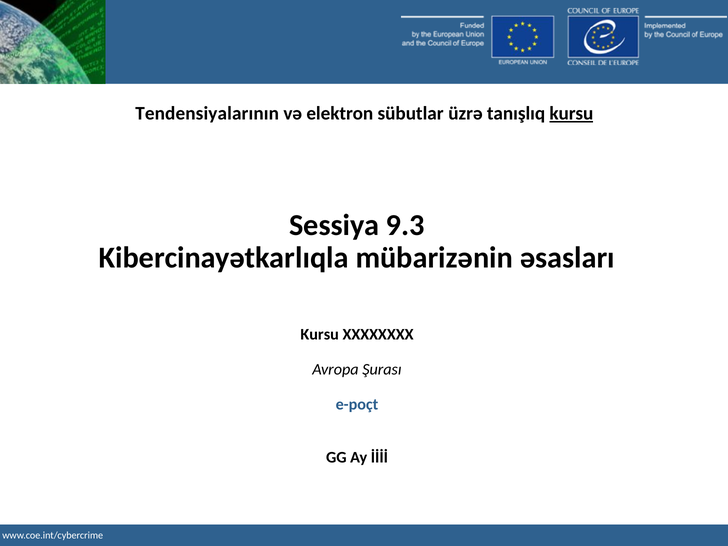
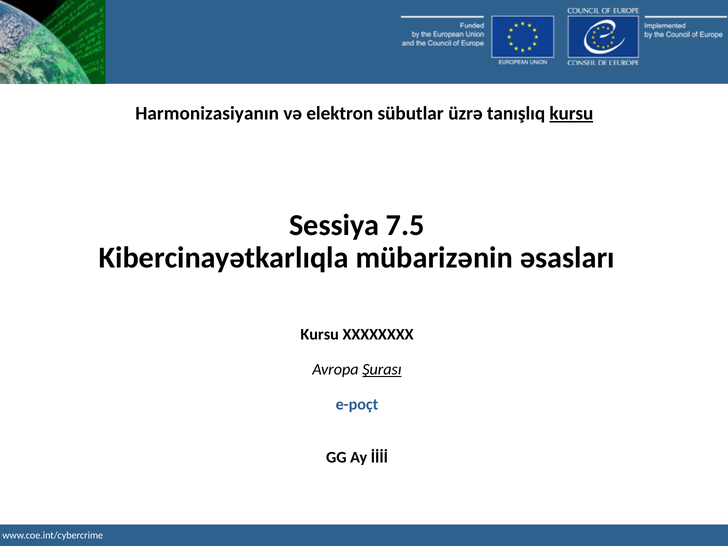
Tendensiyalarının: Tendensiyalarının -> Harmonizasiyanın (207, 113)
9.3: 9.3 -> 7.5 (405, 225)
Şurası underline: none -> present (382, 369)
